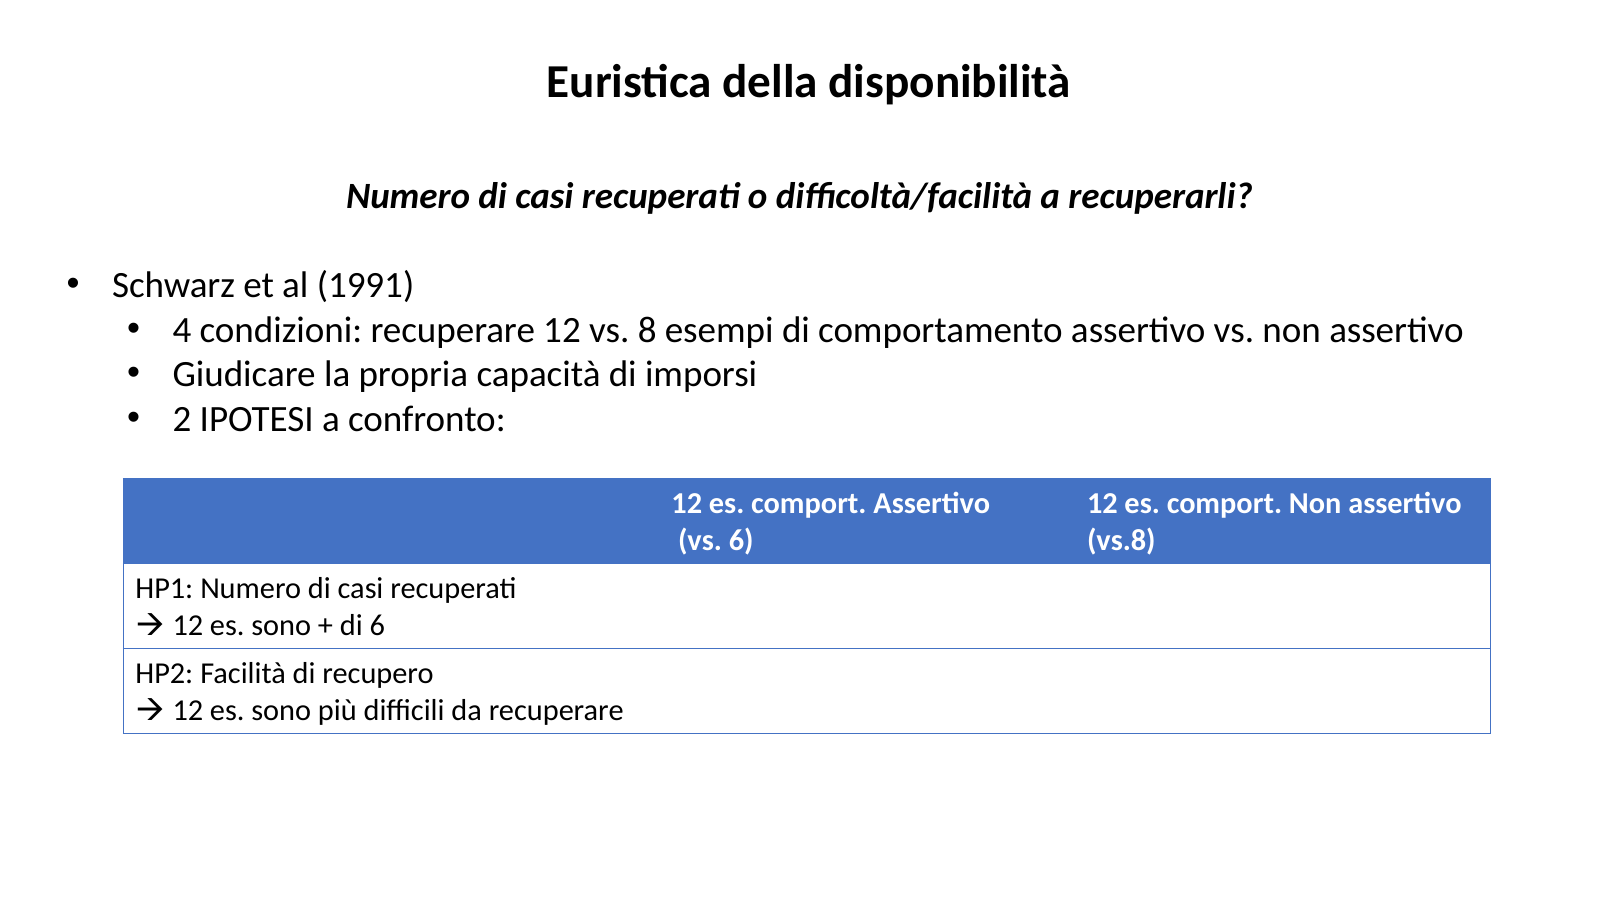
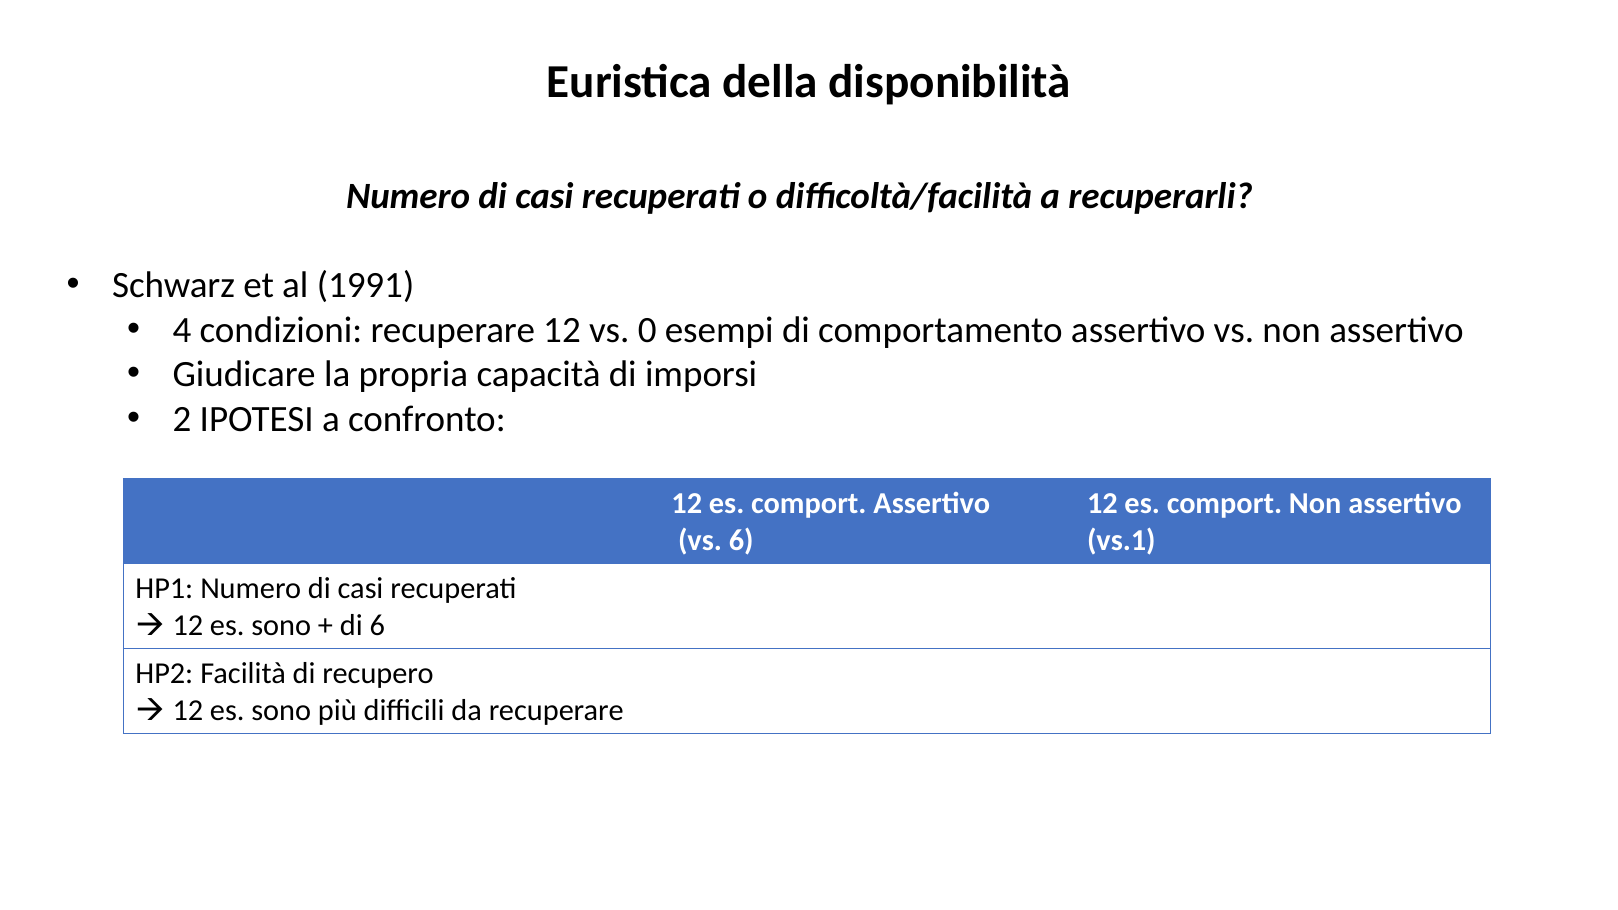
8: 8 -> 0 (647, 330)
vs.8: vs.8 -> vs.1 (1121, 541)
